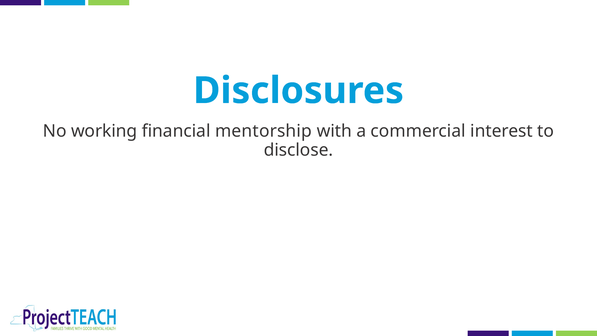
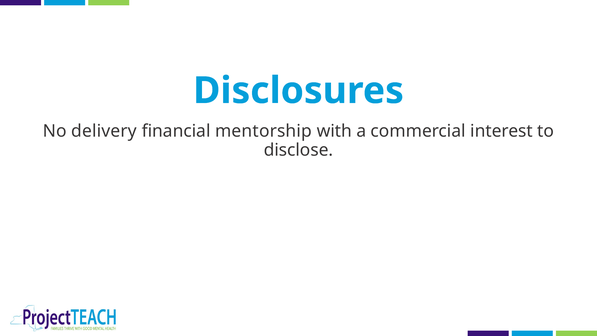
working: working -> delivery (104, 131)
